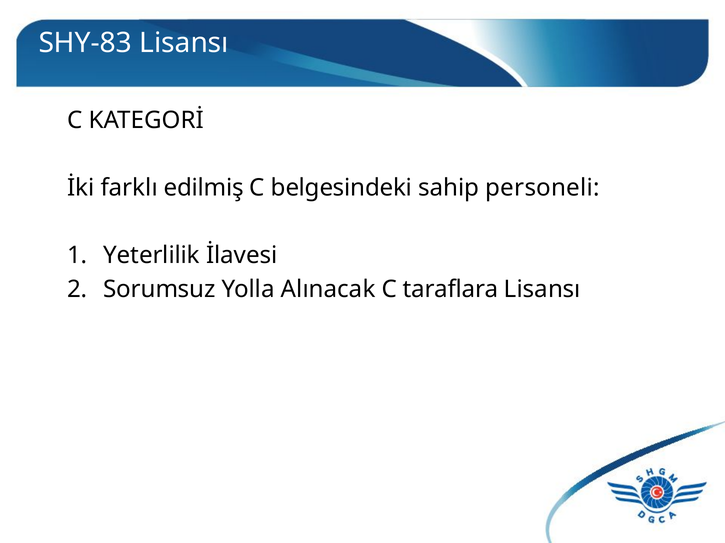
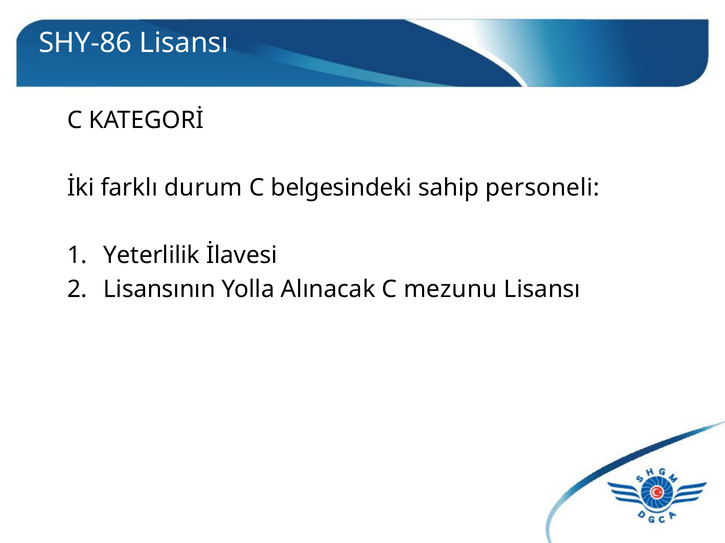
SHY-83: SHY-83 -> SHY-86 (85, 43)
edilmiş: edilmiş -> durum (203, 188)
Sorumsuz: Sorumsuz -> Lisansının (159, 289)
taraflara: taraflara -> mezunu (450, 289)
